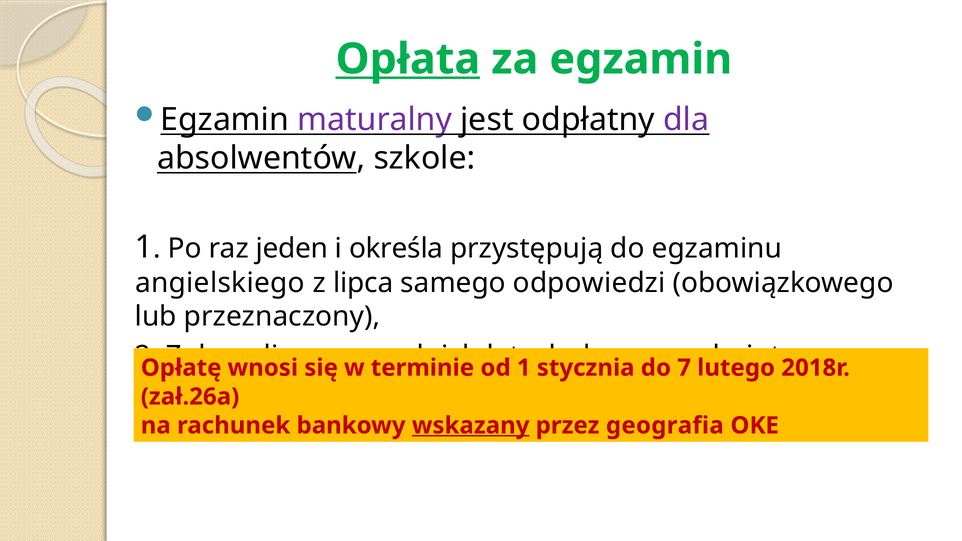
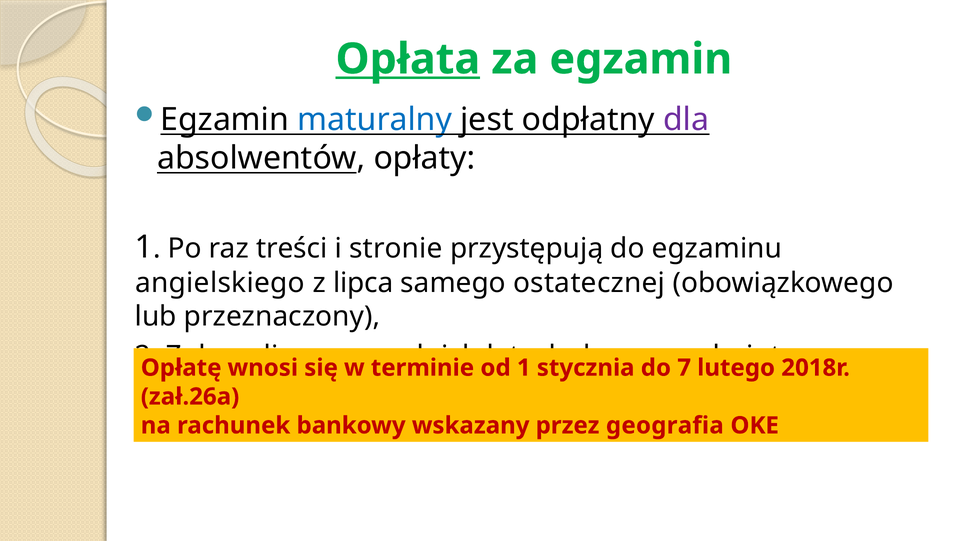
maturalny colour: purple -> blue (375, 120)
absolwentów szkole: szkole -> opłaty (424, 158)
jeden: jeden -> treści (292, 248)
określa: określa -> stronie (396, 248)
odpowiedzi: odpowiedzi -> ostatecznej (589, 283)
wskazany underline: present -> none (471, 426)
